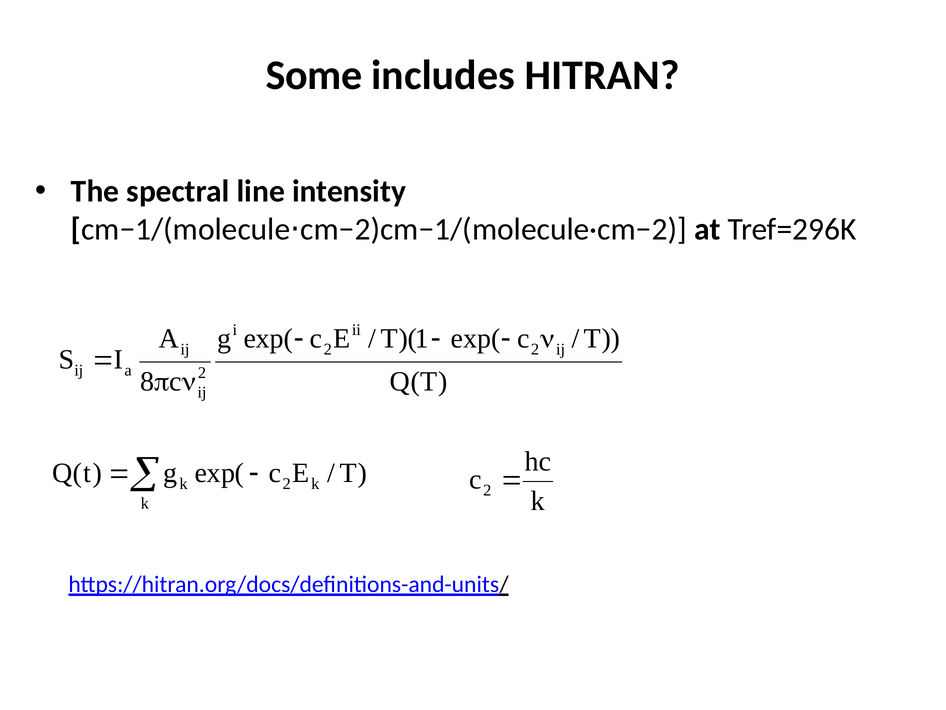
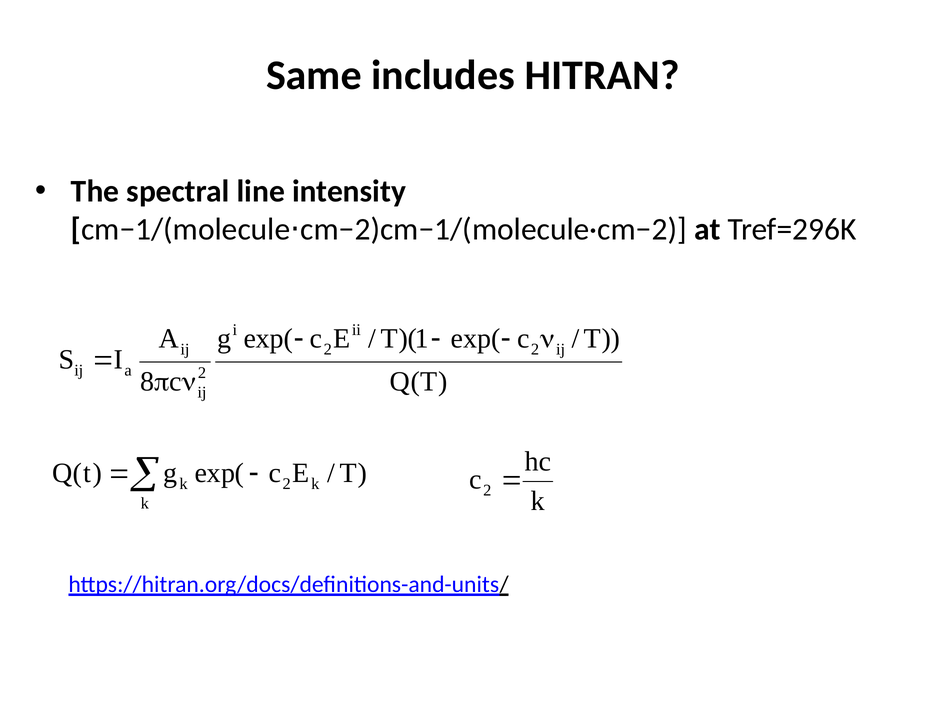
Some: Some -> Same (314, 75)
